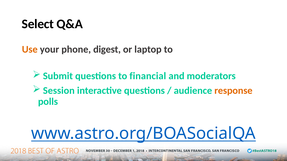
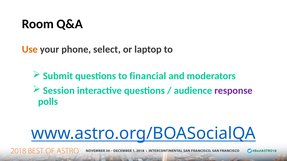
Select: Select -> Room (38, 24)
digest: digest -> select (107, 49)
response colour: orange -> purple (233, 91)
